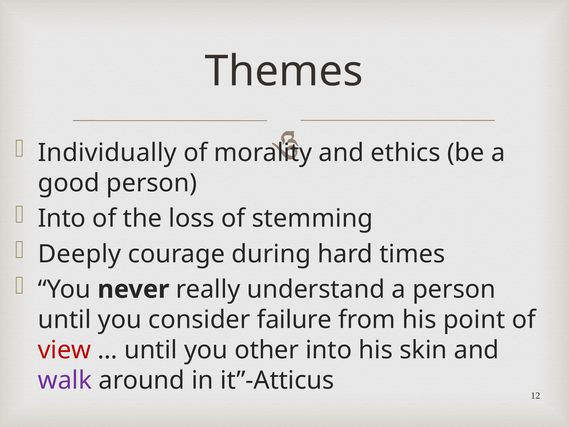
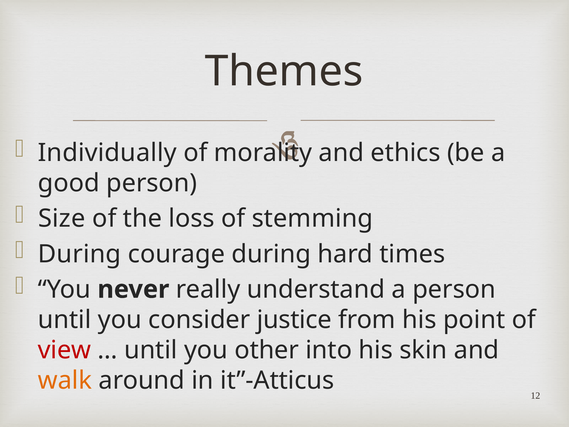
Into: Into -> Size (62, 218)
Deeply: Deeply -> During (80, 254)
failure: failure -> justice (294, 320)
walk colour: purple -> orange (65, 380)
